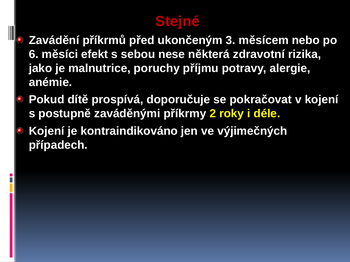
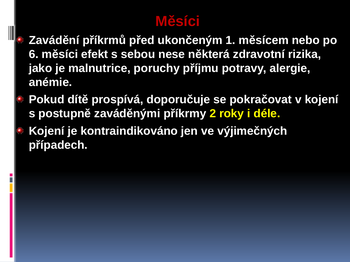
Stejné: Stejné -> Měsíci (178, 21)
3: 3 -> 1 (231, 40)
